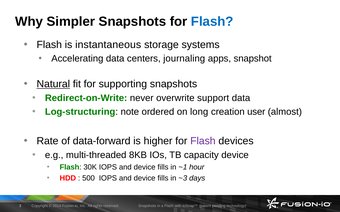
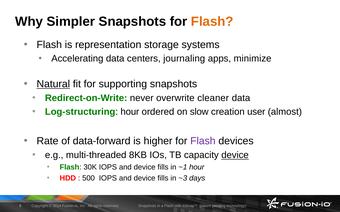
Flash colour: blue -> orange (212, 22)
instantaneous: instantaneous -> representation (108, 45)
snapshot: snapshot -> minimize (253, 59)
support: support -> cleaner (213, 98)
Log-structuring note: note -> hour (130, 112)
long: long -> slow (199, 112)
device underline: none -> present (235, 155)
